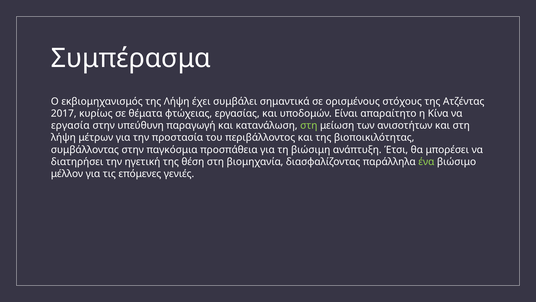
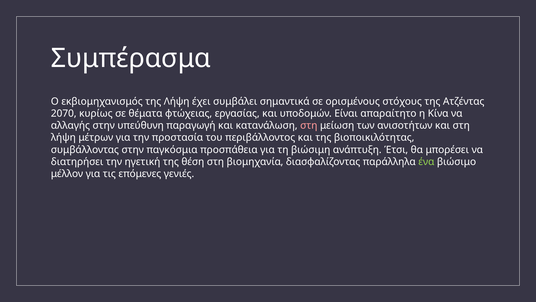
2017: 2017 -> 2070 (64, 113)
εργασία: εργασία -> αλλαγής (70, 125)
στη colour: light green -> pink (309, 125)
